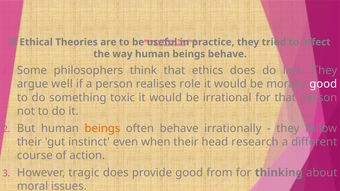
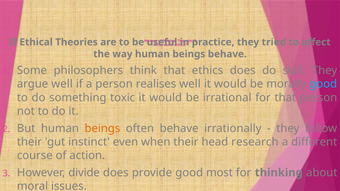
last: last -> skill (294, 70)
realises role: role -> well (190, 84)
good colour: white -> light blue (323, 84)
tragic: tragic -> divide (84, 173)
from: from -> most (219, 173)
